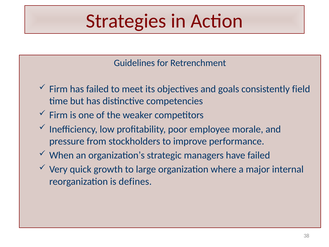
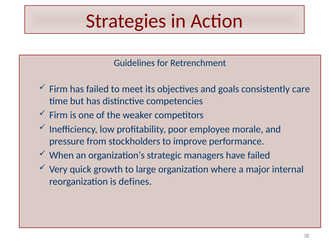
field: field -> care (301, 89)
